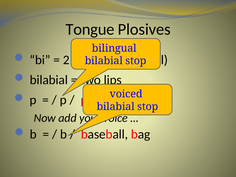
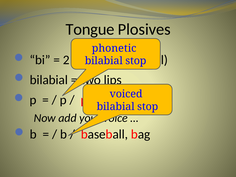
bilingual: bilingual -> phonetic (114, 48)
